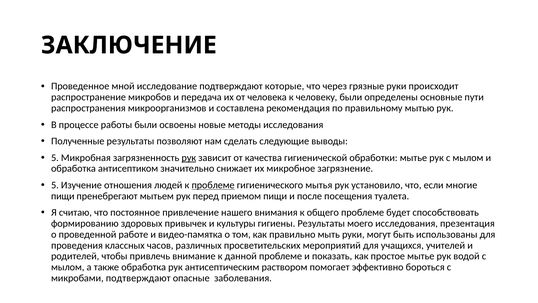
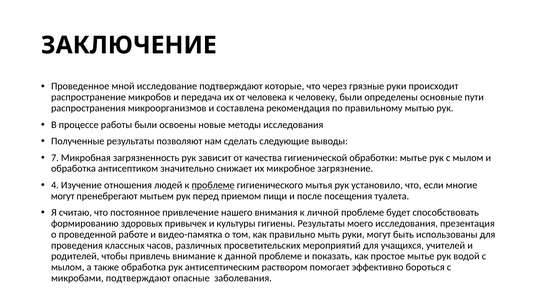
5: 5 -> 7 (55, 158)
рук underline: present -> none (189, 158)
5: 5 -> 4 (55, 185)
пищи: пищи -> могут (63, 196)
общего: общего -> личной (323, 212)
